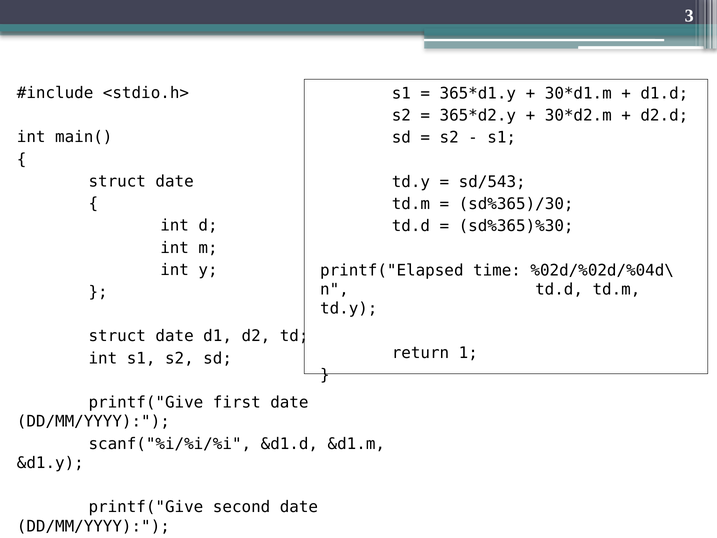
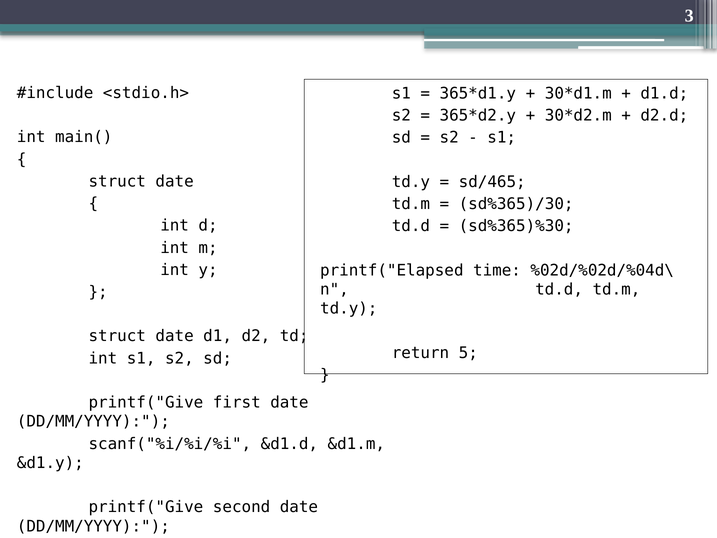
sd/543: sd/543 -> sd/465 (492, 182)
1: 1 -> 5 (468, 353)
